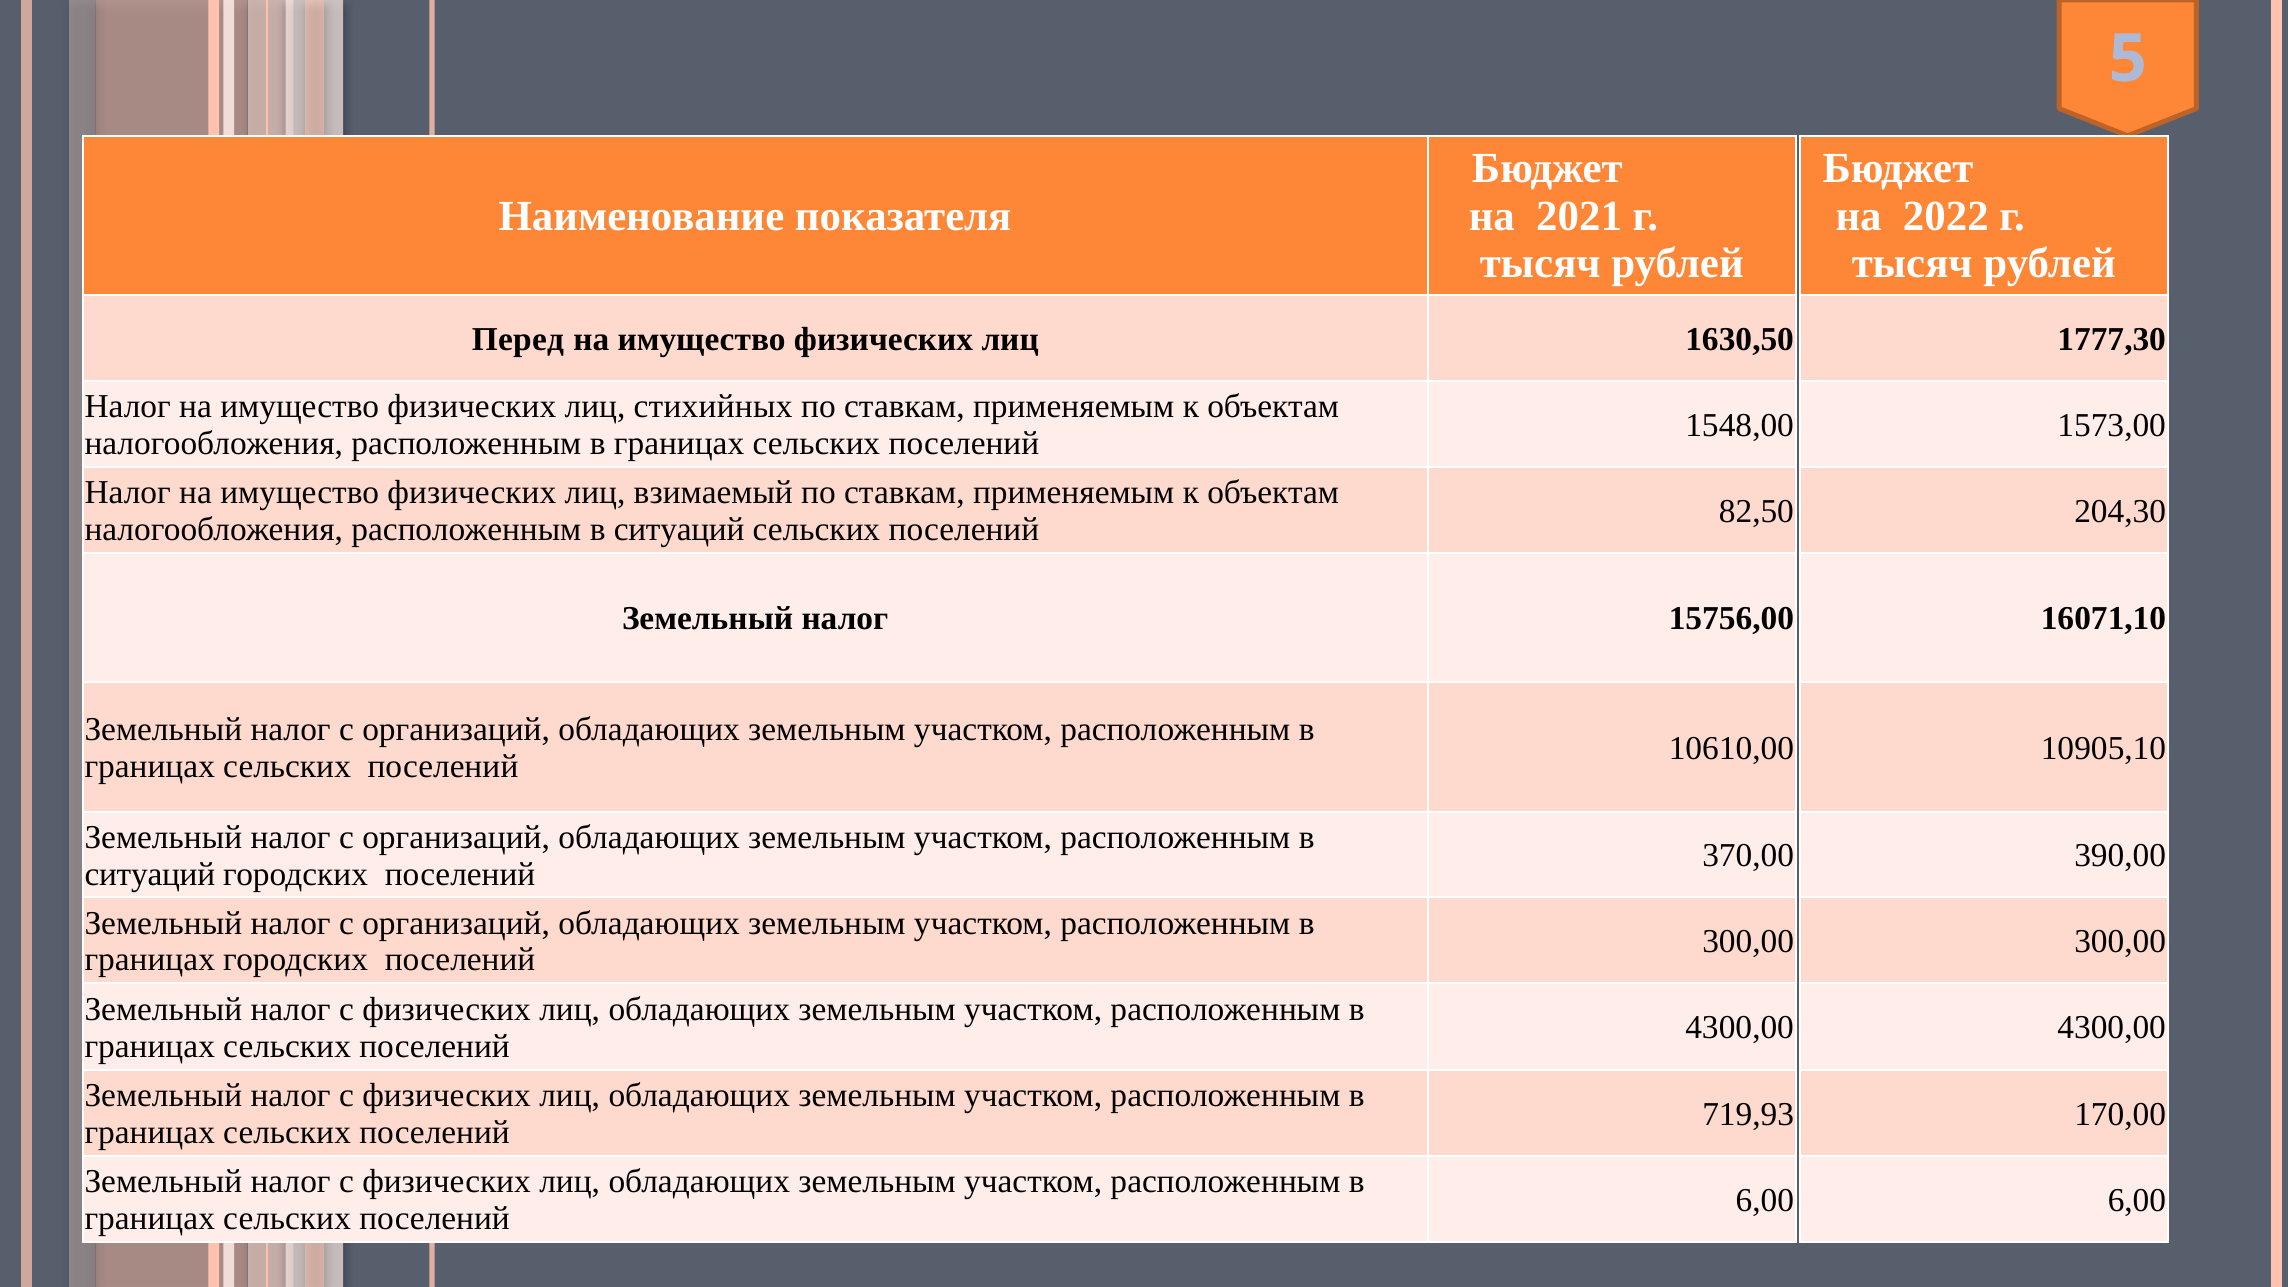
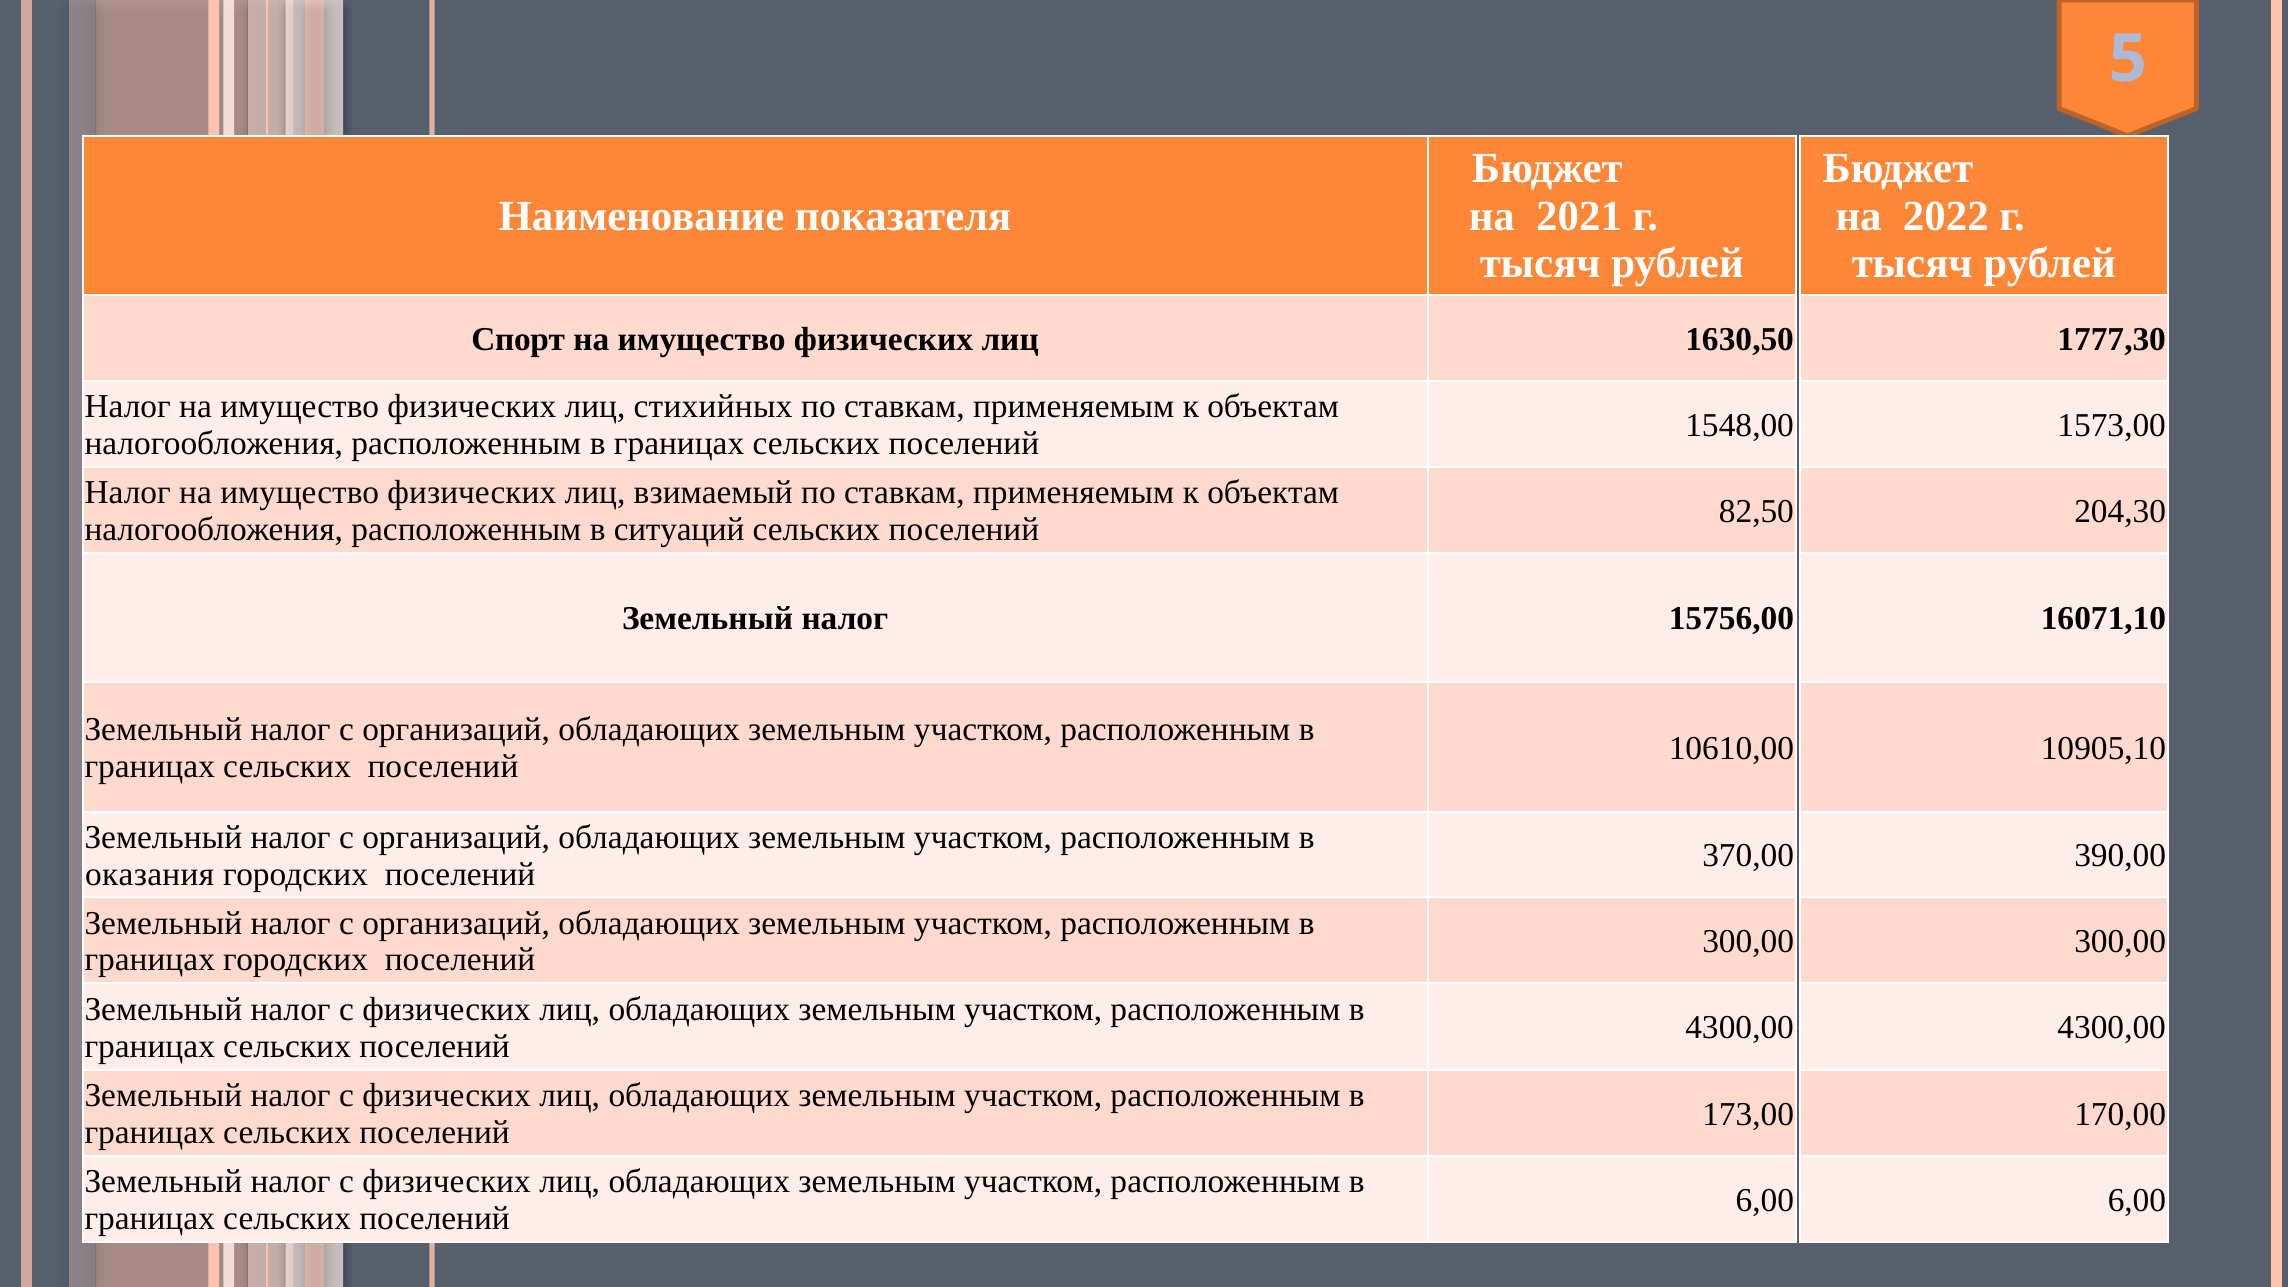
Перед: Перед -> Спорт (518, 339)
ситуаций: ситуаций -> оказания (150, 874)
719,93: 719,93 -> 173,00 (1748, 1114)
